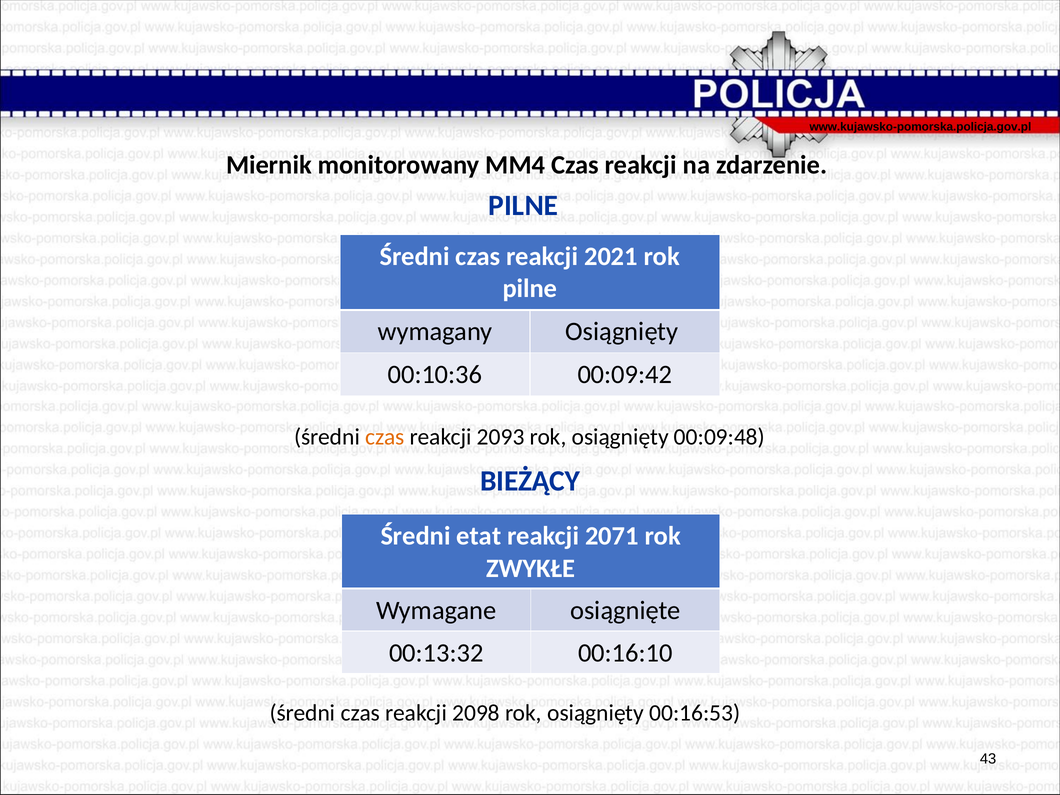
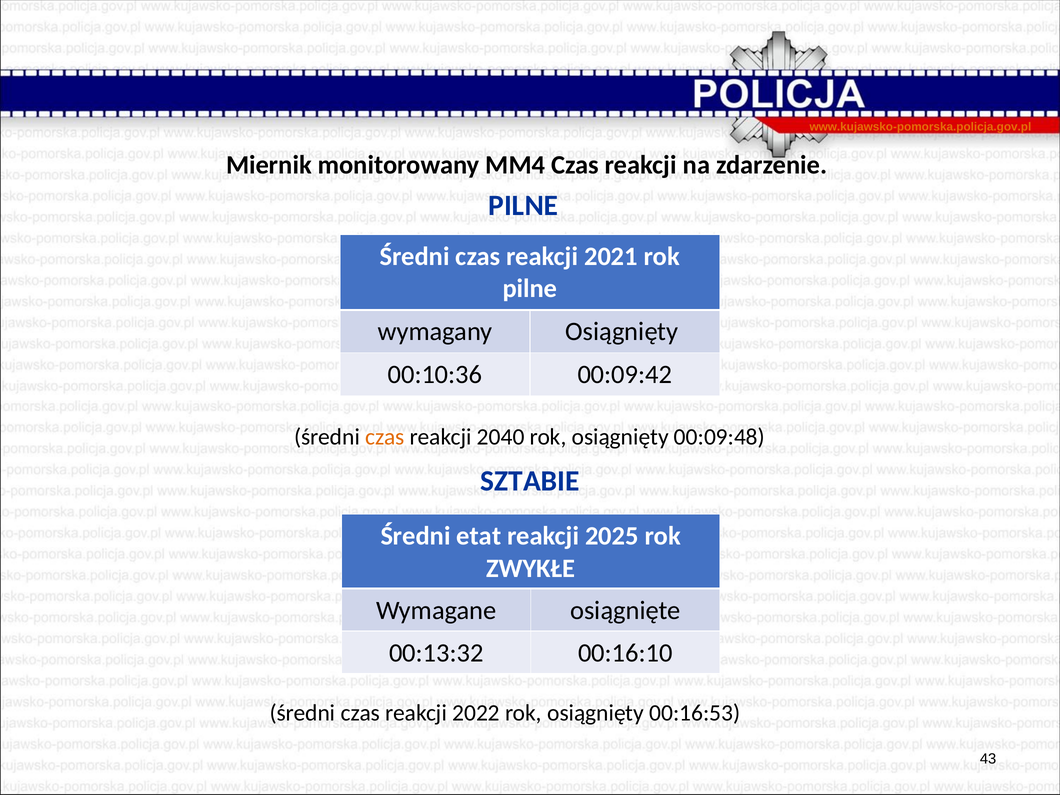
www.kujawsko-pomorska.policja.gov.pl colour: black -> orange (920, 127)
2093: 2093 -> 2040 (501, 437)
BIEŻĄCY: BIEŻĄCY -> SZTABIE (530, 481)
2071: 2071 -> 2025 (612, 536)
2098: 2098 -> 2022 (476, 713)
